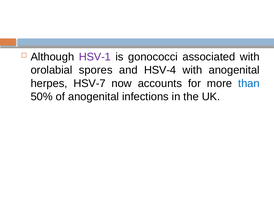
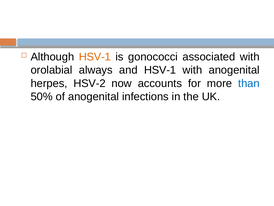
HSV-1 colour: purple -> orange (95, 57)
spores: spores -> always (96, 70)
and HSV-4: HSV-4 -> HSV-1 (160, 70)
HSV-7: HSV-7 -> HSV-2 (90, 83)
